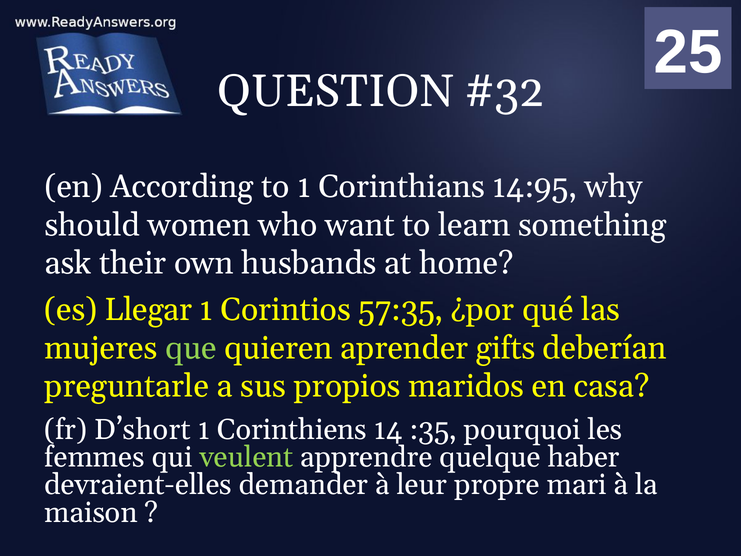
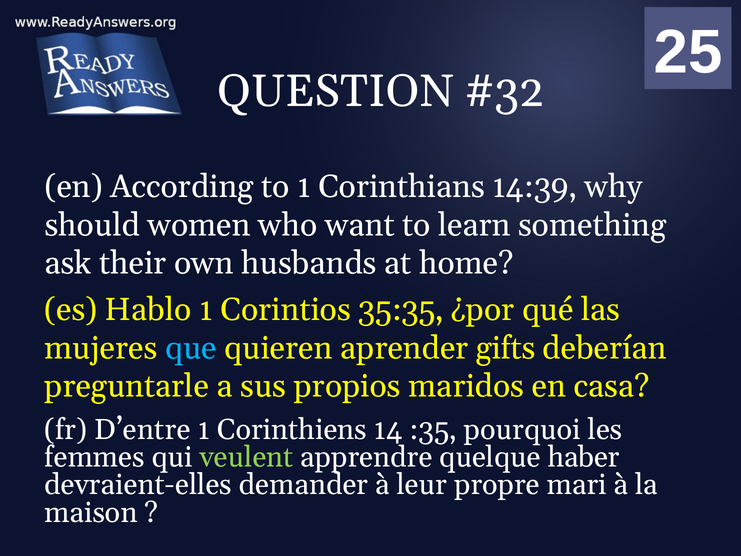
14:95: 14:95 -> 14:39 (535, 187)
Llegar: Llegar -> Hablo (148, 310)
57:35: 57:35 -> 35:35 (401, 310)
que colour: light green -> light blue (191, 348)
D’short: D’short -> D’entre (142, 429)
